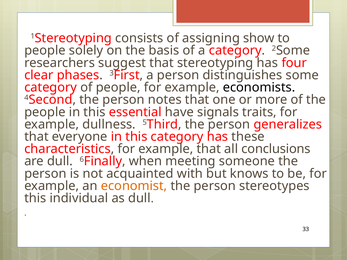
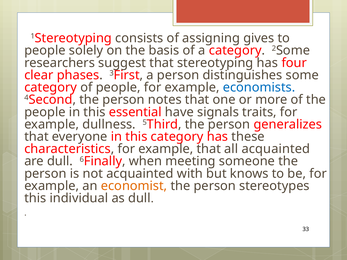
show: show -> gives (259, 38)
economists colour: black -> blue (259, 87)
all conclusions: conclusions -> acquainted (276, 149)
